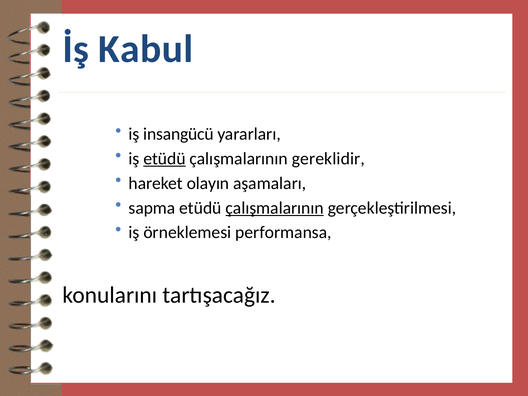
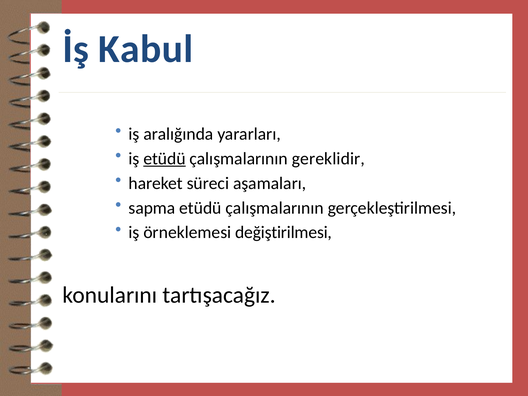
insangücü: insangücü -> aralığında (178, 134)
olayın: olayın -> süreci (208, 183)
çalışmalarının underline: present -> none (275, 208)
performansa: performansa -> değiştirilmesi (284, 232)
